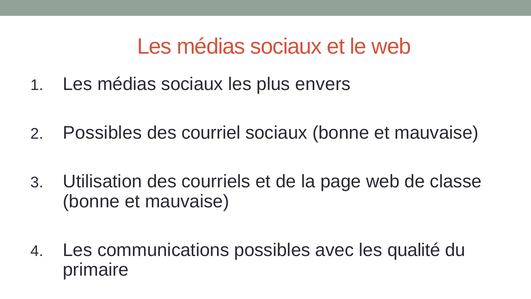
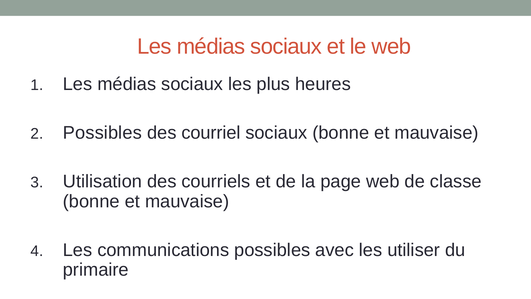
envers: envers -> heures (323, 84)
qualité: qualité -> utiliser (414, 250)
